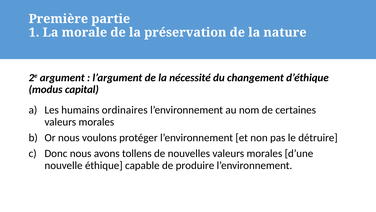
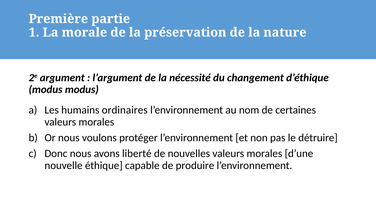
modus capital: capital -> modus (82, 89)
tollens: tollens -> liberté (137, 153)
